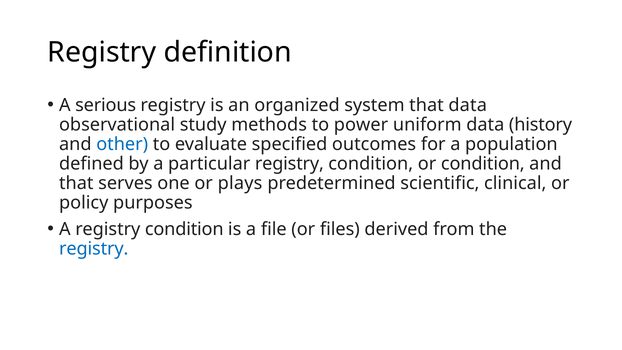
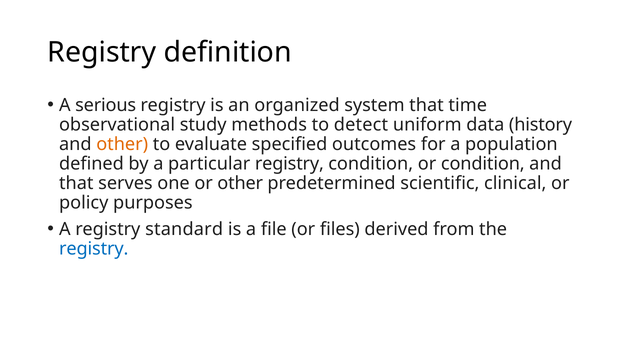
that data: data -> time (468, 105)
power: power -> detect (361, 125)
other colour: blue -> orange (122, 144)
or plays: plays -> other (240, 183)
A registry condition: condition -> standard (184, 229)
